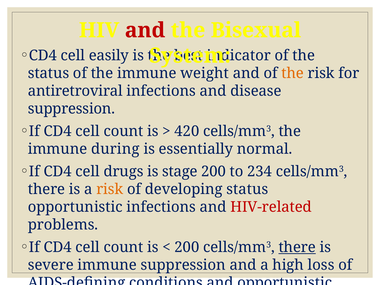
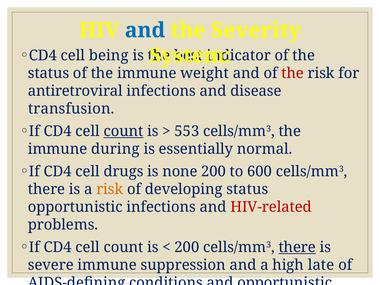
and colour: red -> blue (145, 30)
Bisexual: Bisexual -> Severity (256, 30)
easily: easily -> being (109, 56)
the colour: orange -> red (293, 73)
suppression: suppression -> transfusion (71, 109)
count underline: none -> present (123, 131)
420: 420 -> 553 (187, 131)
stage: stage -> none (180, 172)
234: 234 -> 600 (260, 172)
loss: loss -> late (321, 265)
